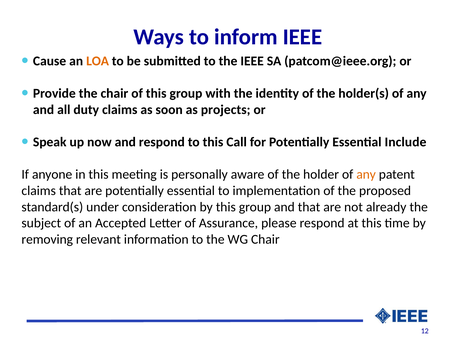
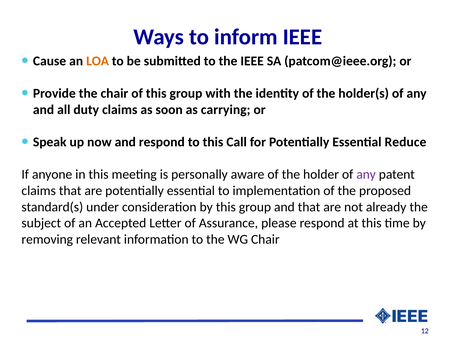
projects: projects -> carrying (226, 110)
Include: Include -> Reduce (406, 142)
any colour: orange -> purple (366, 175)
